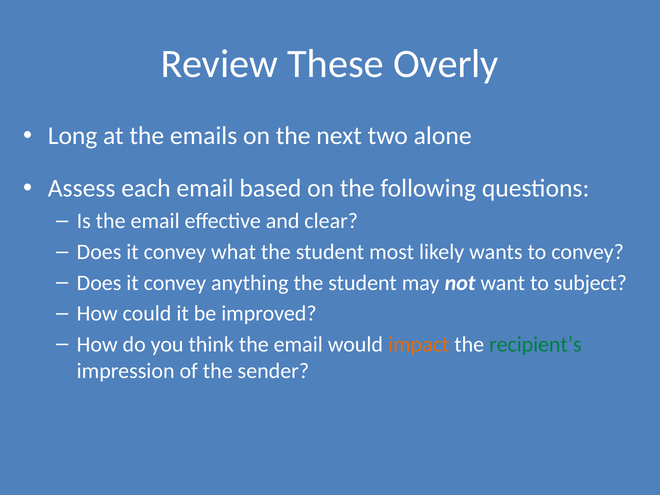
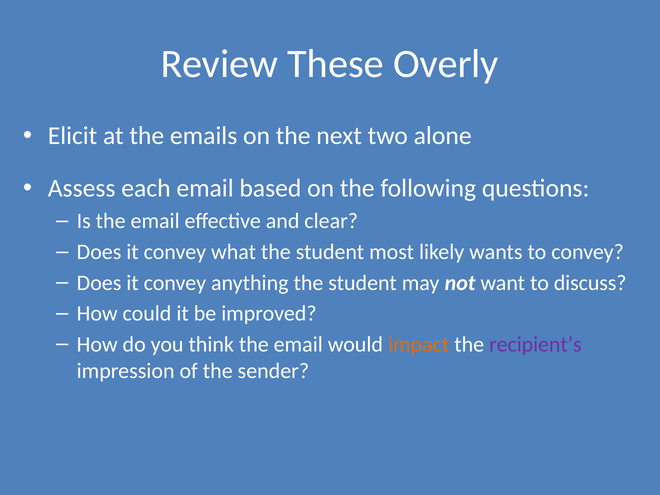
Long: Long -> Elicit (73, 136)
subject: subject -> discuss (590, 283)
recipient’s colour: green -> purple (535, 344)
